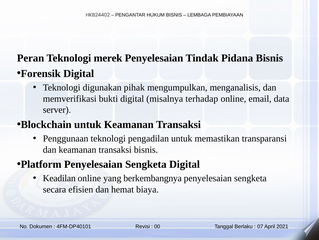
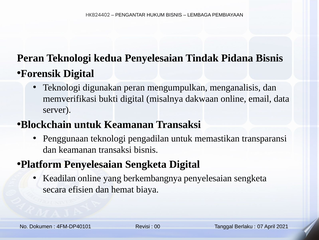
merek: merek -> kedua (108, 58)
digunakan pihak: pihak -> peran (134, 87)
terhadap: terhadap -> dakwaan (202, 98)
